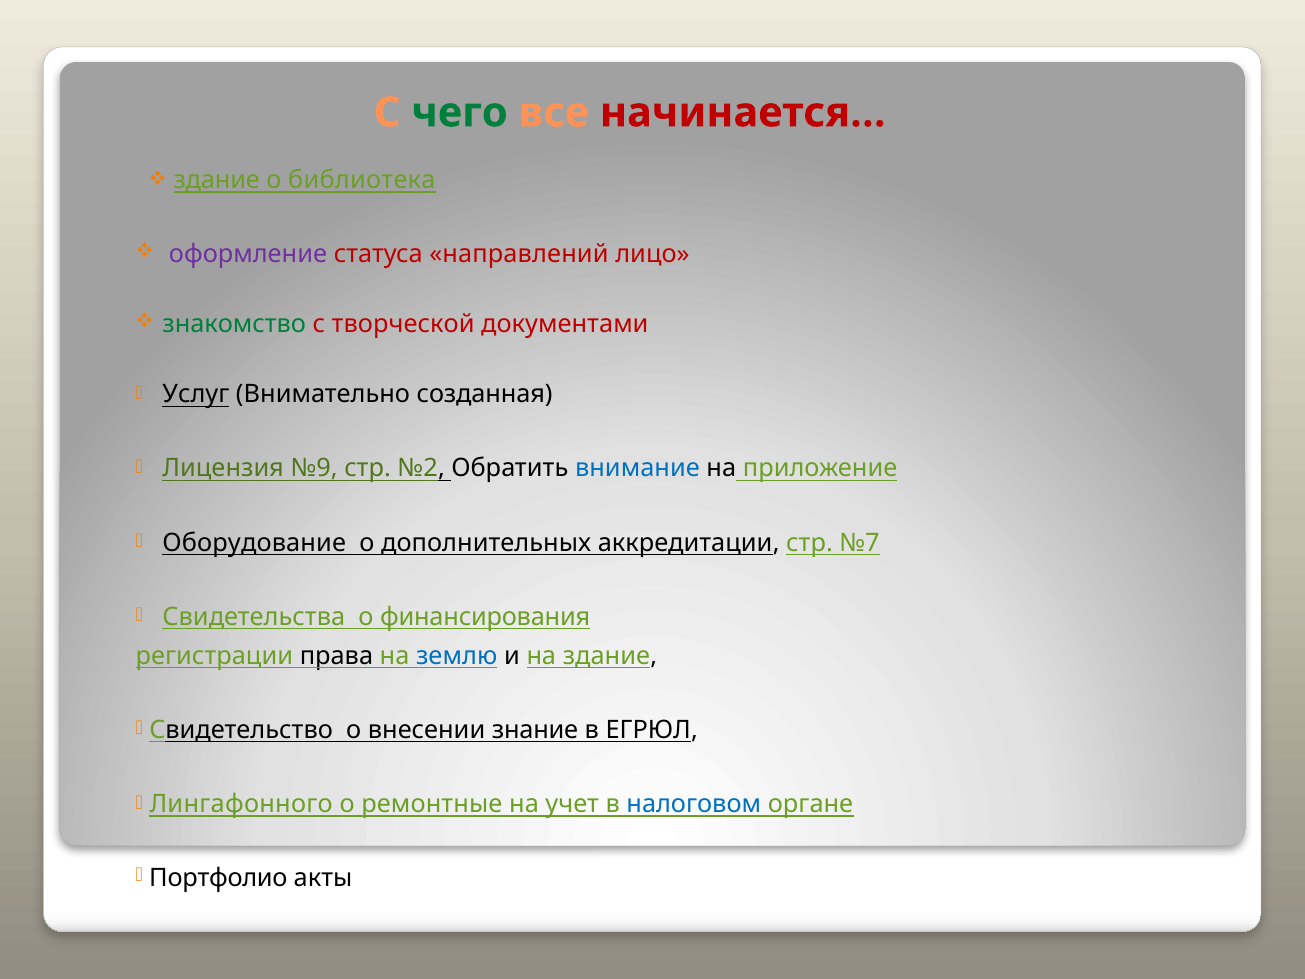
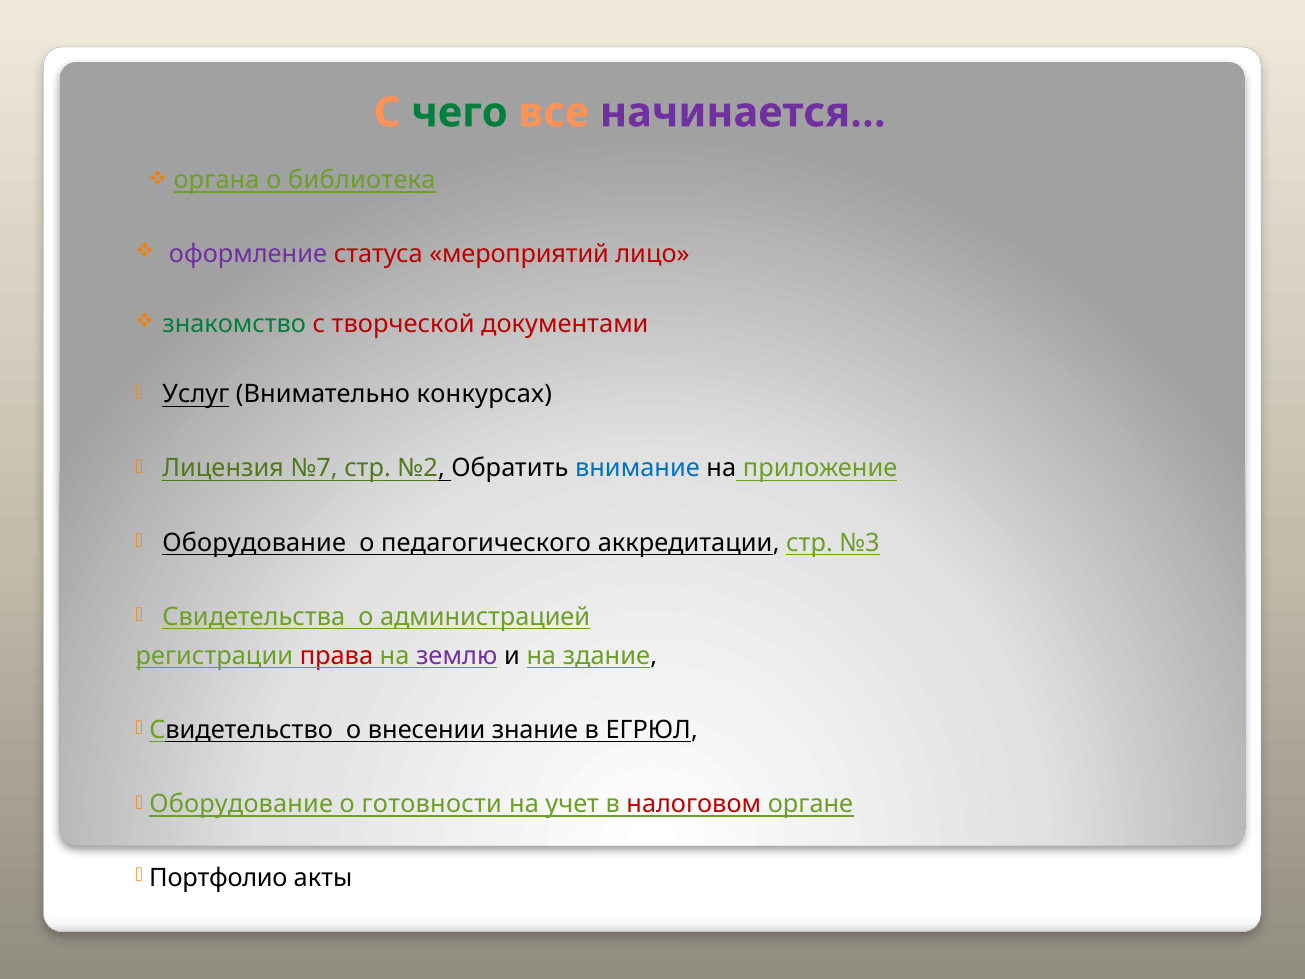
начинается… colour: red -> purple (743, 113)
здание: здание -> органа (217, 180)
направлений: направлений -> мероприятий (519, 254)
созданная: созданная -> конкурсах (484, 394)
№9: №9 -> №7 (314, 468)
дополнительных: дополнительных -> педагогического (486, 542)
№7: №7 -> №3 (860, 542)
финансирования: финансирования -> администрацией (485, 617)
права colour: black -> red (336, 656)
землю colour: blue -> purple (457, 656)
Лингафонного: Лингафонного -> Оборудование (241, 804)
ремонтные: ремонтные -> готовности (432, 804)
налоговом colour: blue -> red (694, 804)
